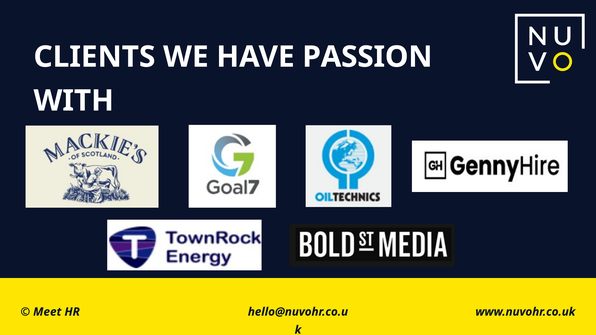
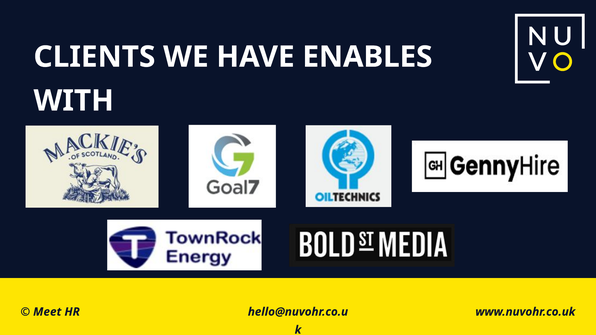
PASSION: PASSION -> ENABLES (367, 57)
